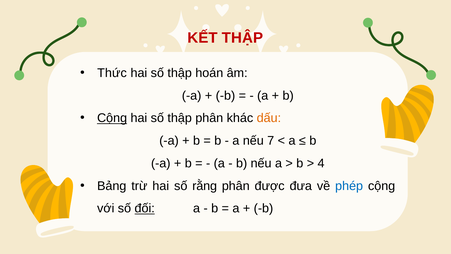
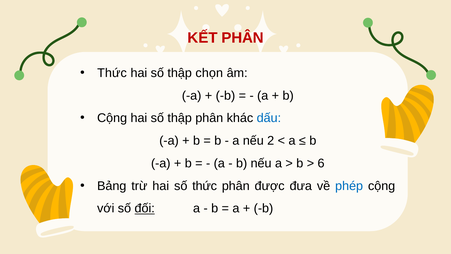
KẾT THẬP: THẬP -> PHÂN (243, 38)
hoán: hoán -> chọn (209, 73)
Cộng underline: present -> none (112, 118)
dấu colour: orange -> blue (269, 118)
7: 7 -> 2 (271, 141)
4: 4 -> 6 (321, 163)
số rằng: rằng -> thức (205, 186)
